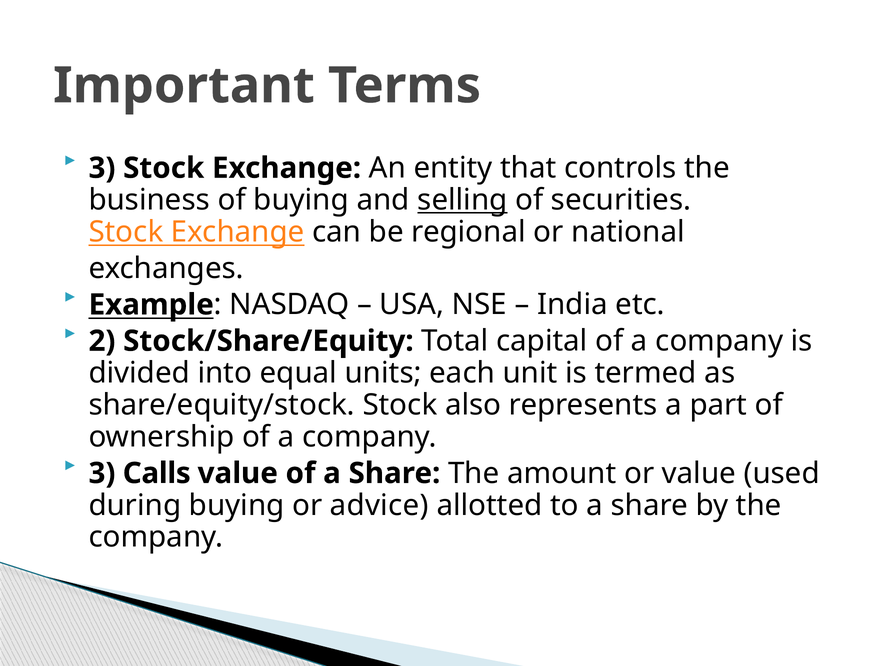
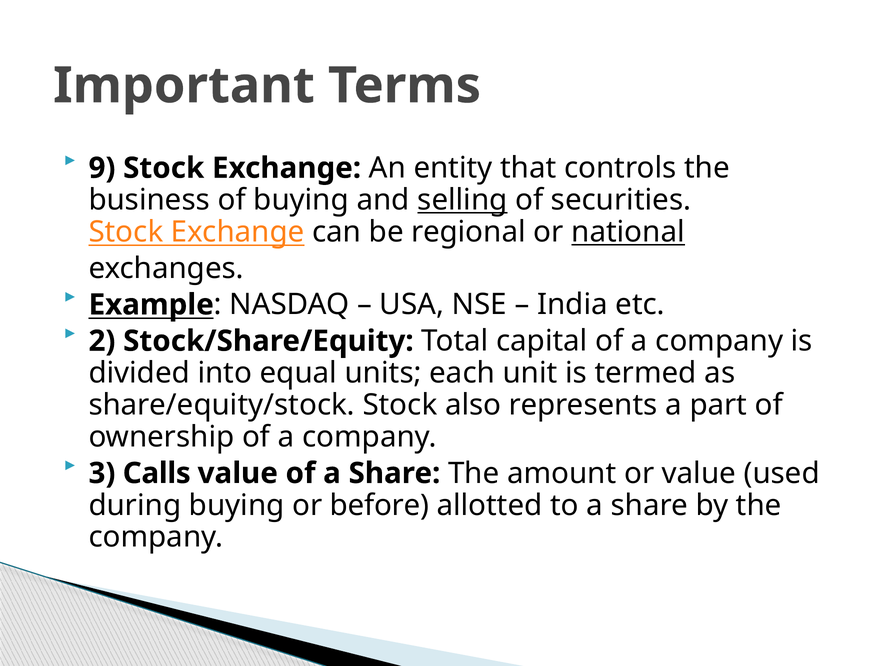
3: 3 -> 9 (102, 168)
national underline: none -> present (628, 232)
advice: advice -> before (379, 505)
